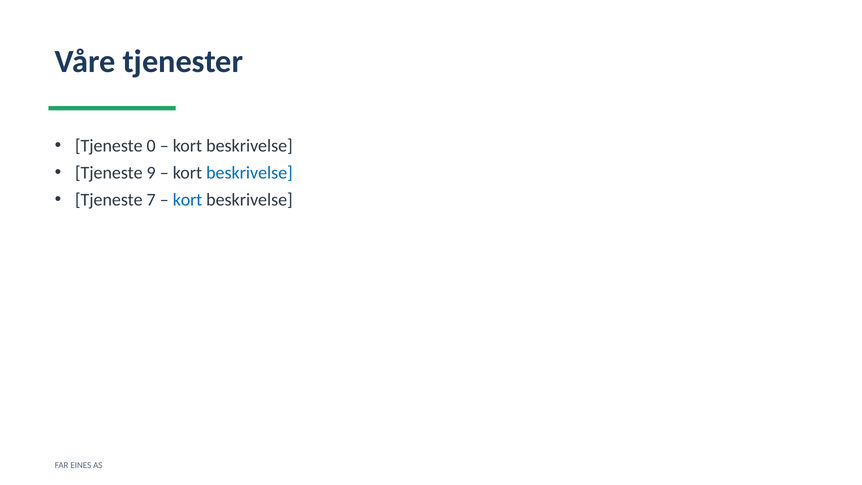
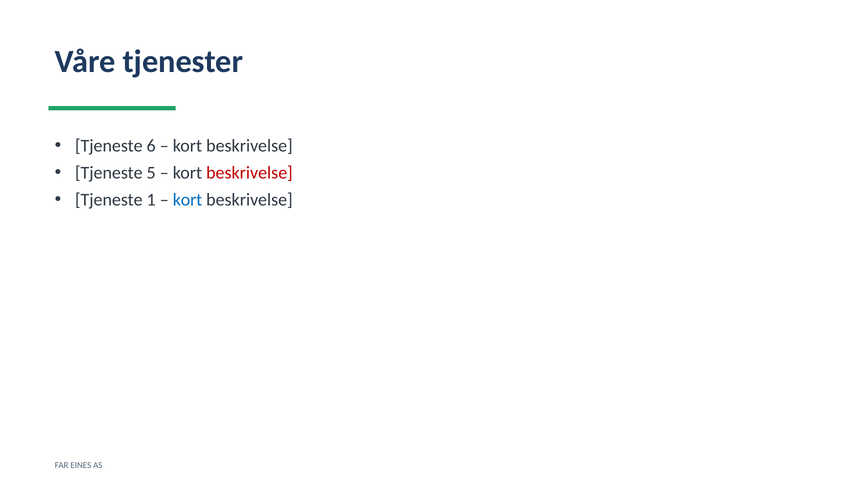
0: 0 -> 6 (151, 146)
9: 9 -> 5 (151, 173)
beskrivelse colour: blue -> red (249, 173)
7: 7 -> 1 (151, 200)
